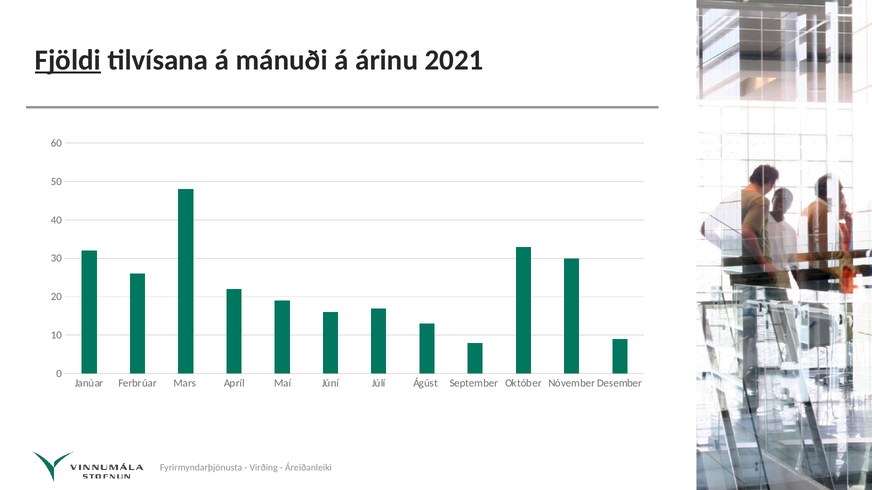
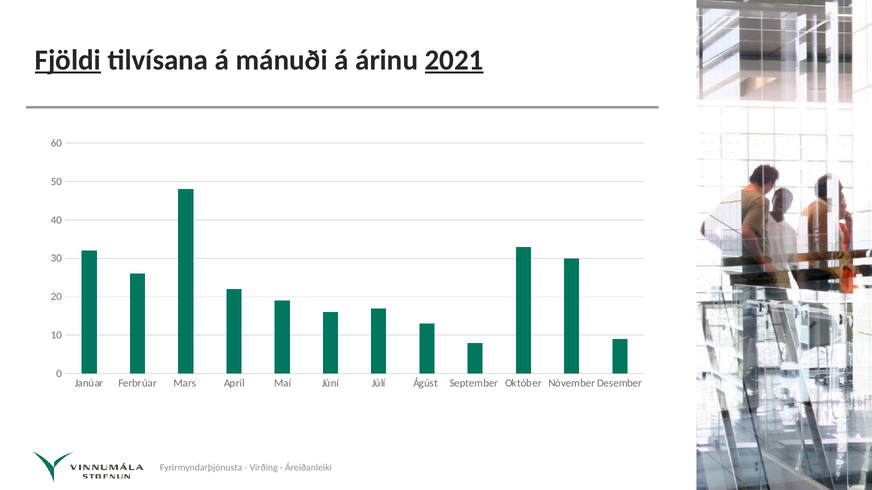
2021 underline: none -> present (454, 60)
